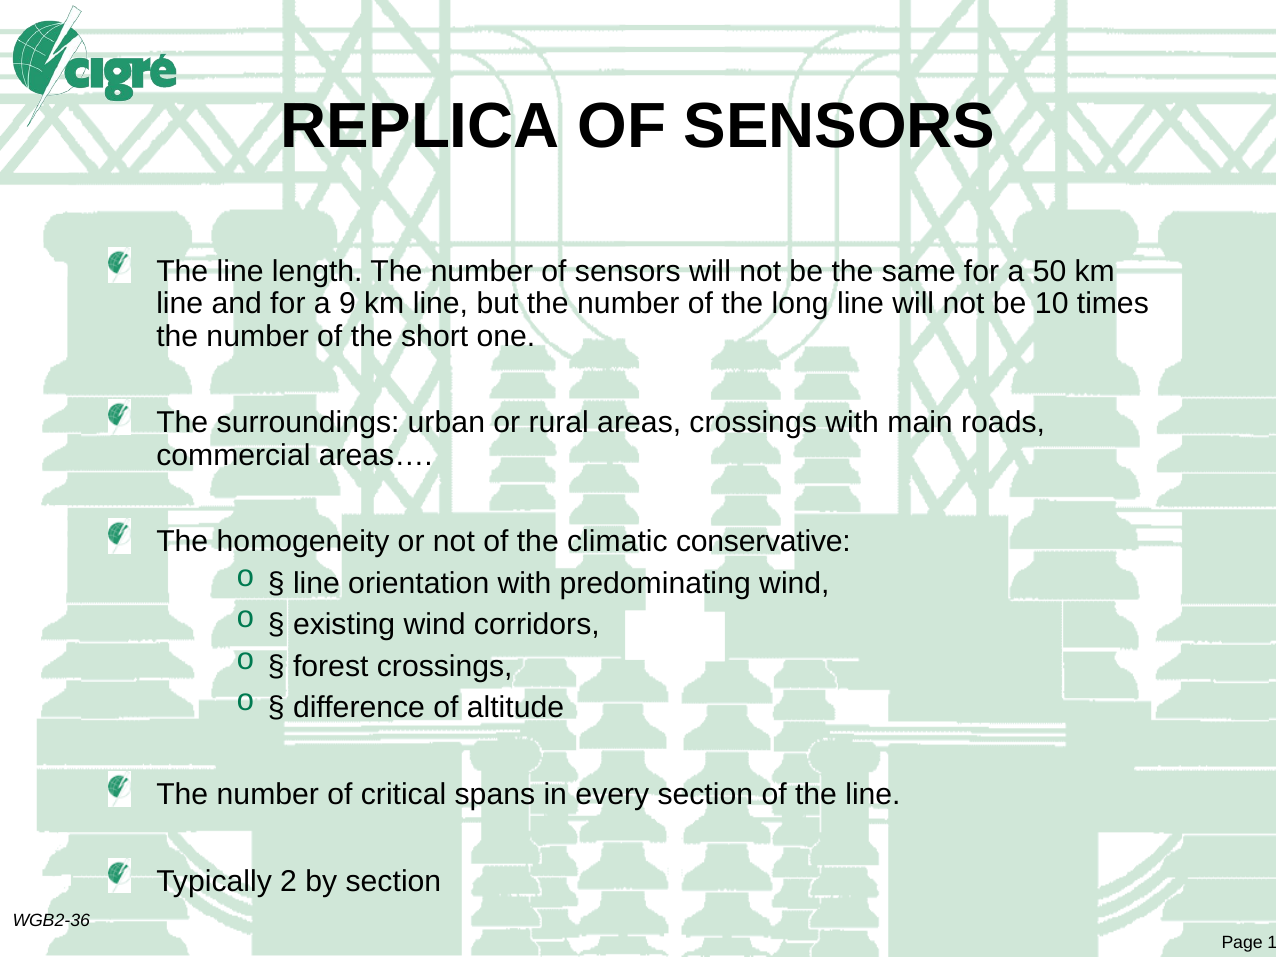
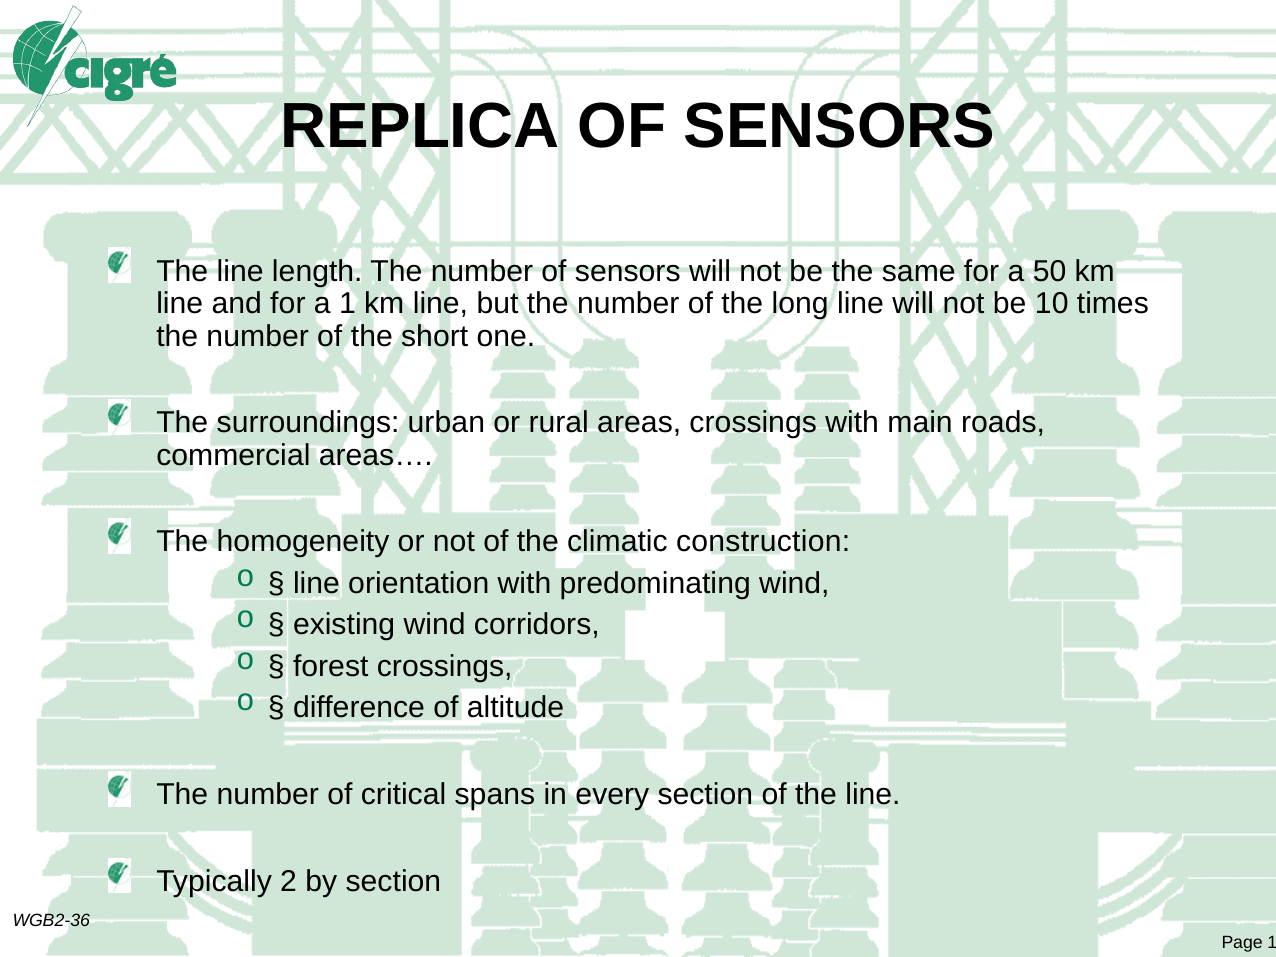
9: 9 -> 1 (347, 304)
conservative: conservative -> construction (763, 542)
